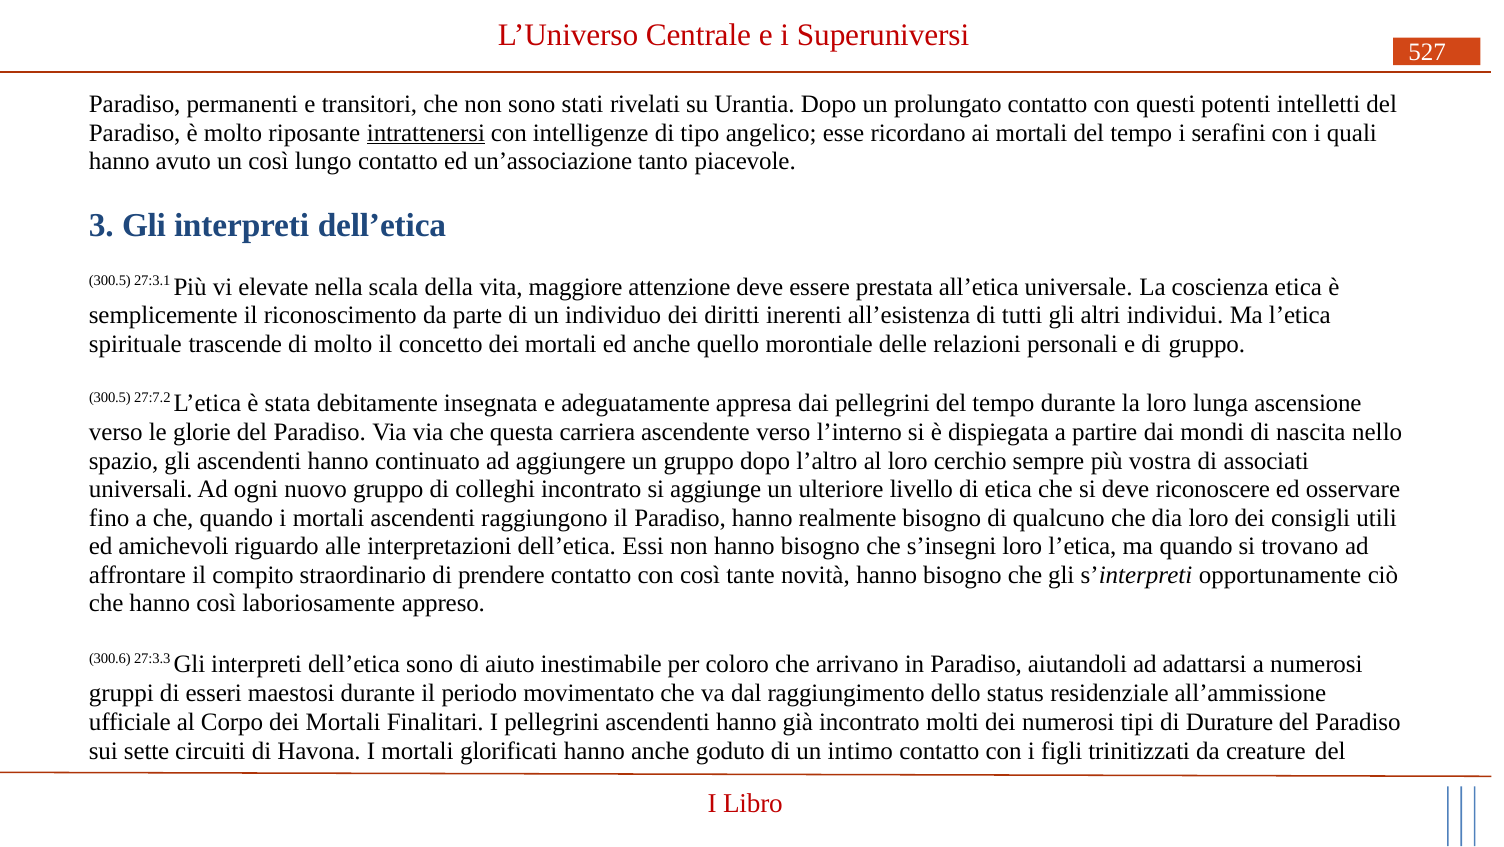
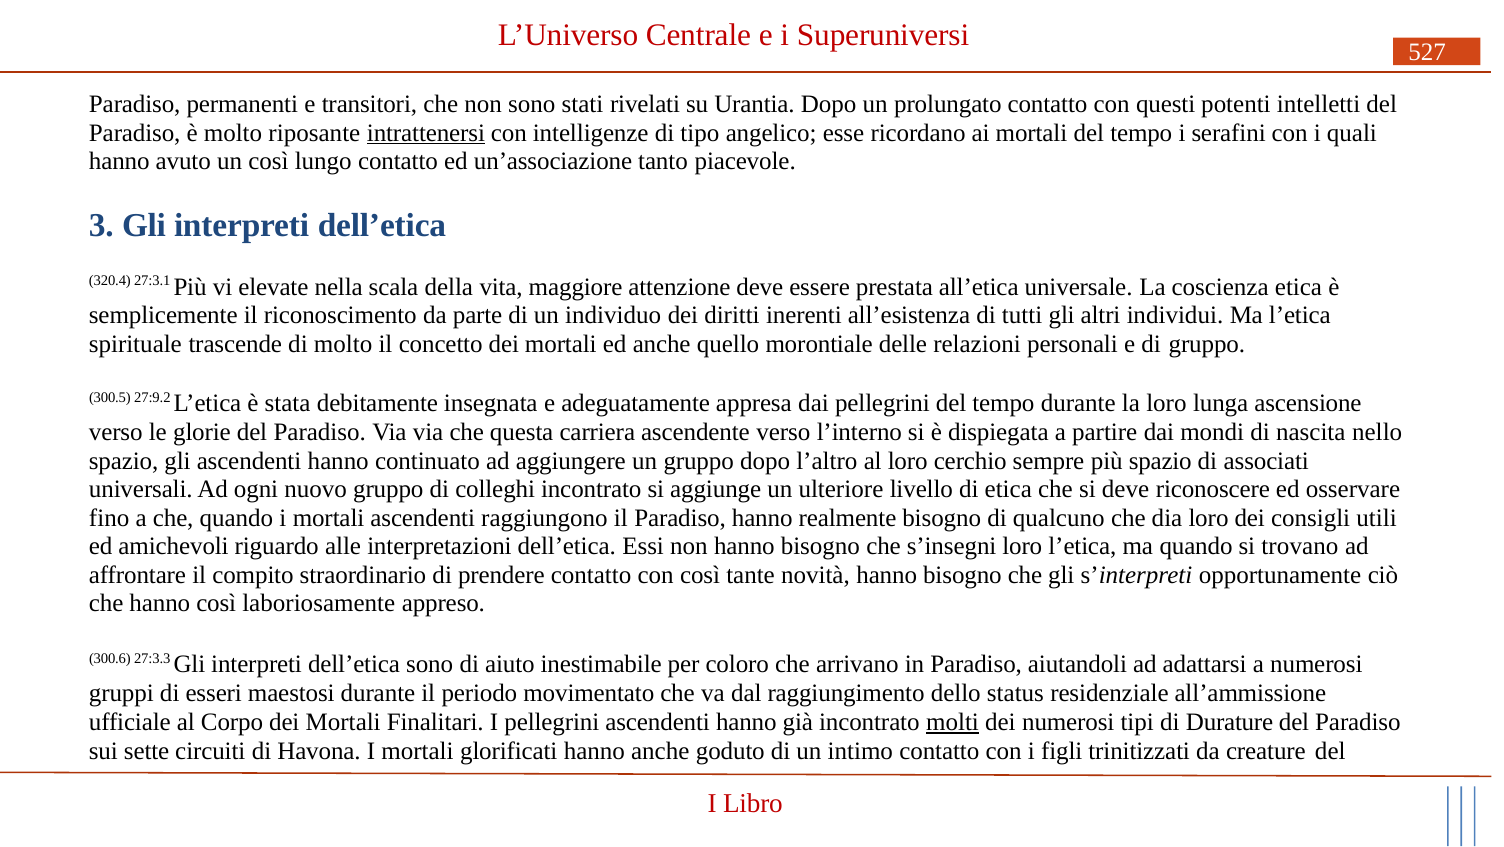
300.5: 300.5 -> 320.4 (110, 281)
27:7.2: 27:7.2 -> 27:9.2 (152, 397)
più vostra: vostra -> spazio (1160, 461)
molti underline: none -> present (953, 722)
